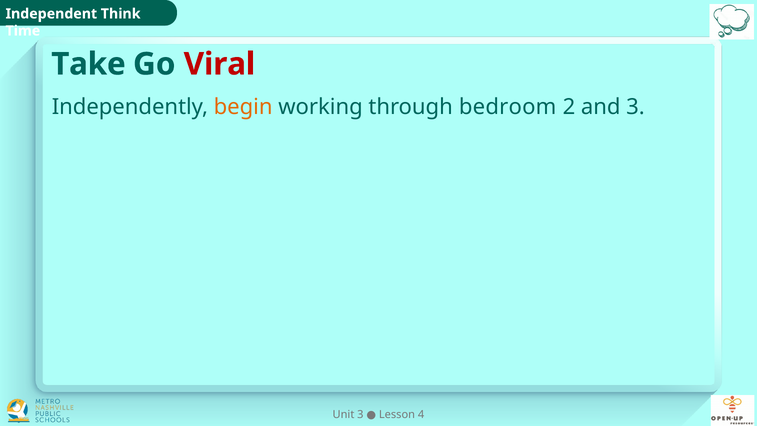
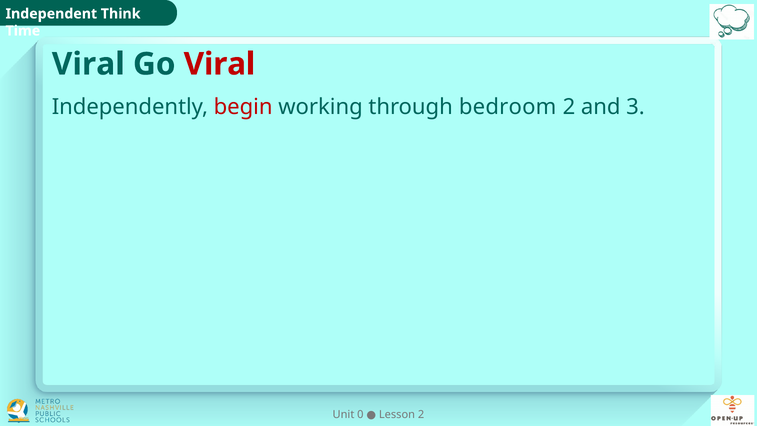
Take: Take -> Viral (88, 64)
begin colour: orange -> red (243, 107)
Unit 3: 3 -> 0 (360, 414)
Lesson 4: 4 -> 2 (421, 414)
